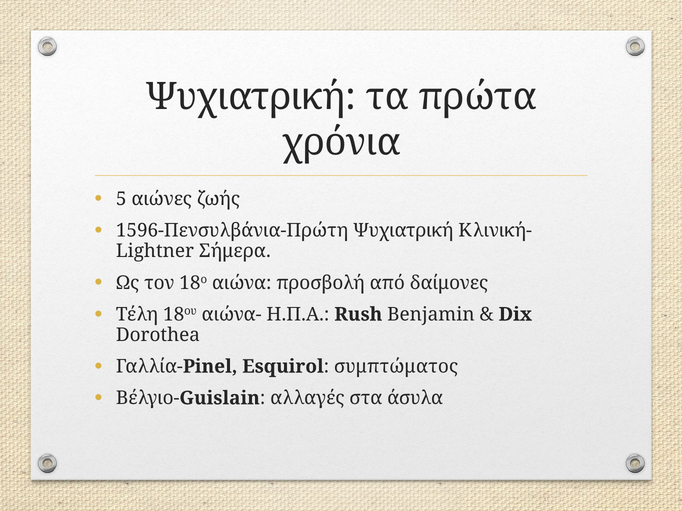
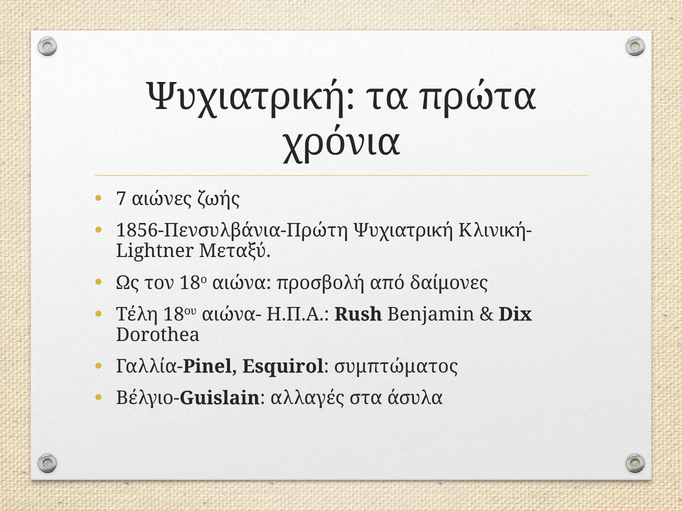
5: 5 -> 7 (121, 199)
1596-Πενσυλβάνια-Πρώτη: 1596-Πενσυλβάνια-Πρώτη -> 1856-Πενσυλβάνια-Πρώτη (232, 231)
Σήμερα: Σήμερα -> Μεταξύ (235, 251)
